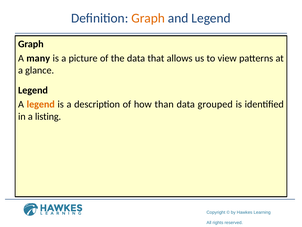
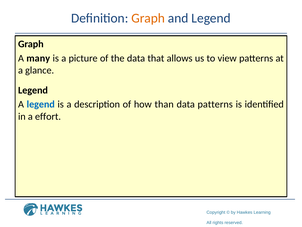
legend colour: orange -> blue (41, 104)
data grouped: grouped -> patterns (215, 104)
listing: listing -> effort (48, 116)
